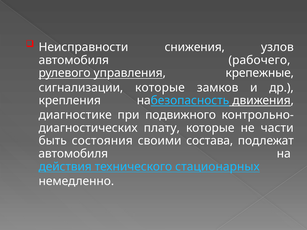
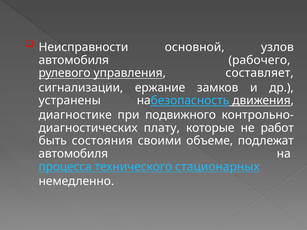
снижения: снижения -> основной (195, 47)
крепежные: крепежные -> составляет (260, 73)
сигнализации которые: которые -> ержание (160, 88)
крепления: крепления -> устранены (70, 101)
части: части -> работ (277, 128)
состава: состава -> объеме (210, 141)
действия: действия -> процесса (65, 167)
